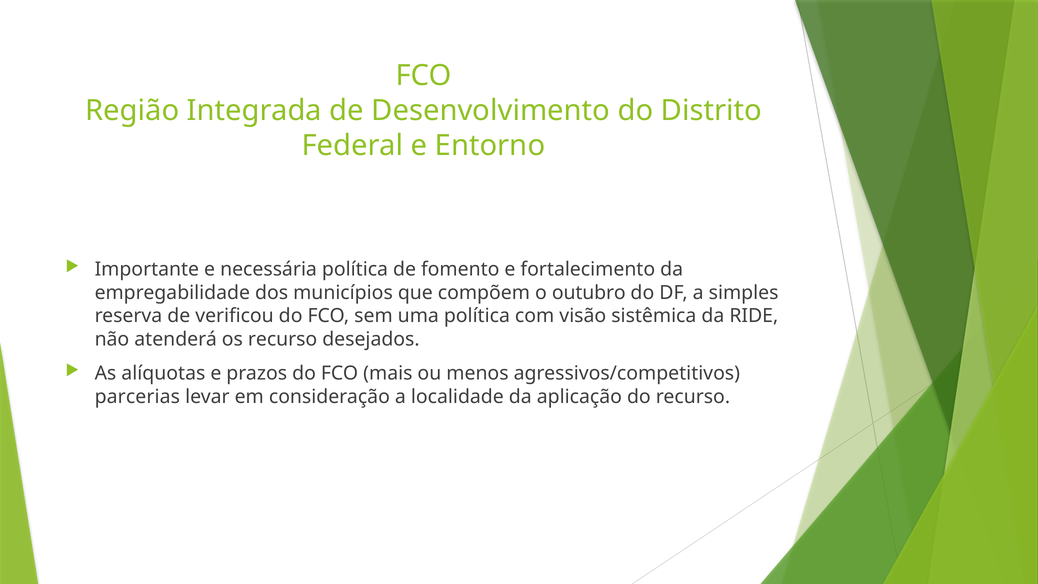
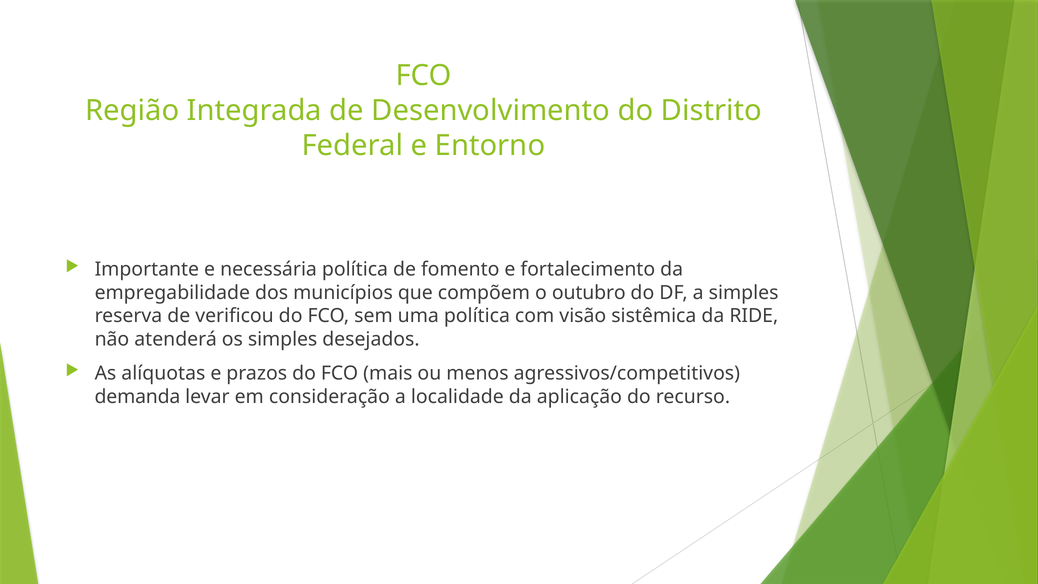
os recurso: recurso -> simples (283, 339)
parcerias: parcerias -> demanda (137, 397)
